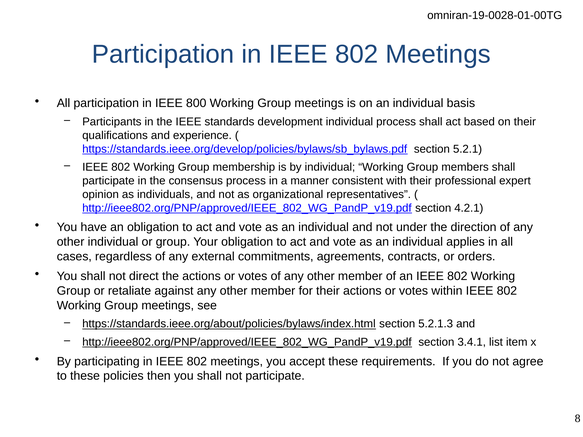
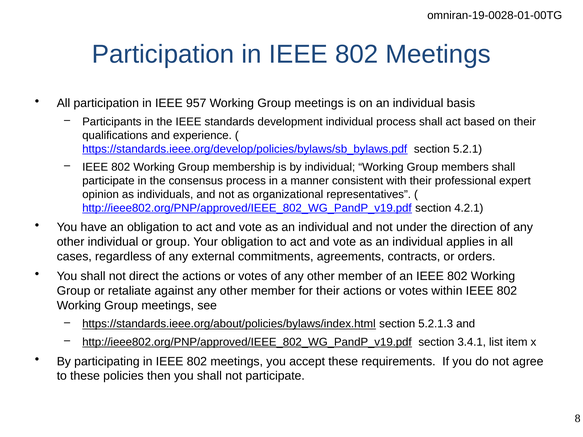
800: 800 -> 957 (196, 103)
